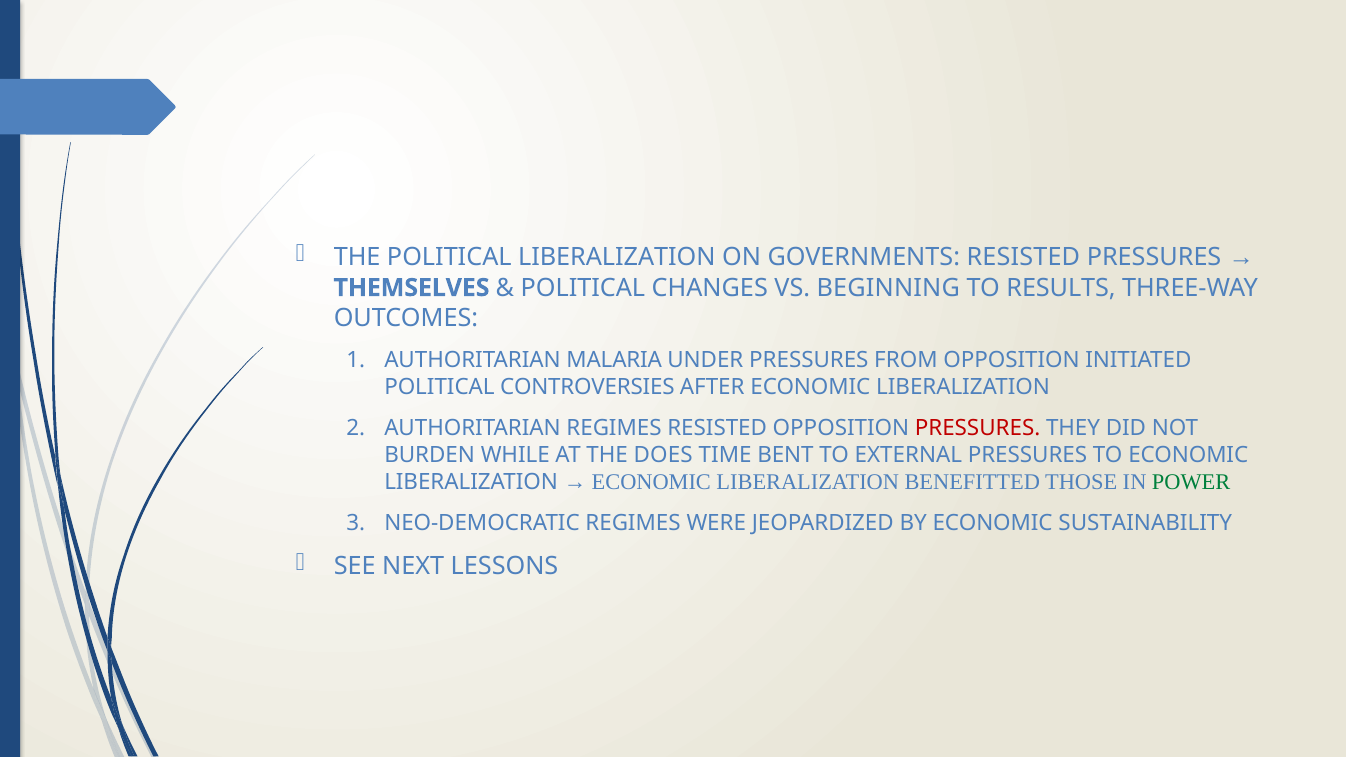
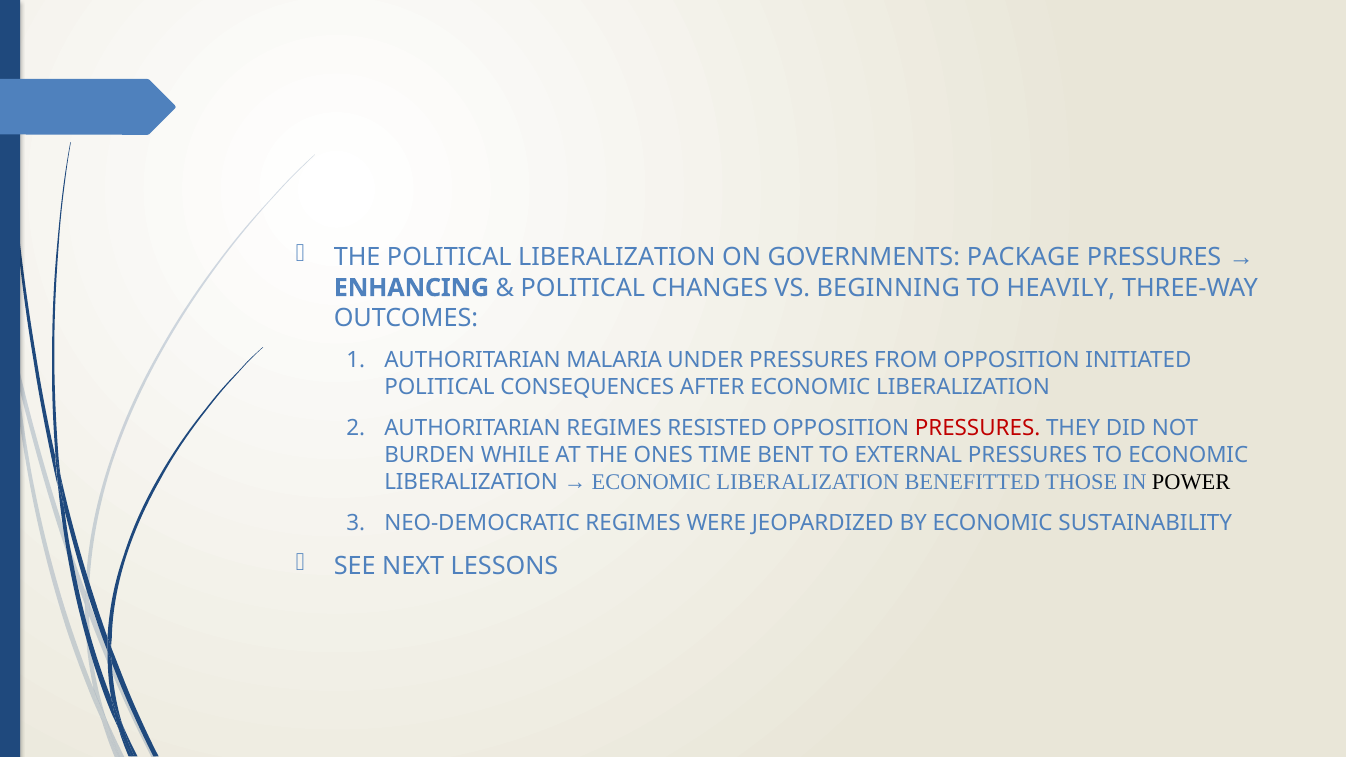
GOVERNMENTS RESISTED: RESISTED -> PACKAGE (1023, 258)
THEMSELVES: THEMSELVES -> ENHANCING (411, 288)
RESULTS: RESULTS -> HEAVILY (1061, 288)
CONTROVERSIES: CONTROVERSIES -> CONSEQUENCES (587, 387)
DOES: DOES -> ONES (663, 455)
POWER colour: green -> black (1191, 482)
